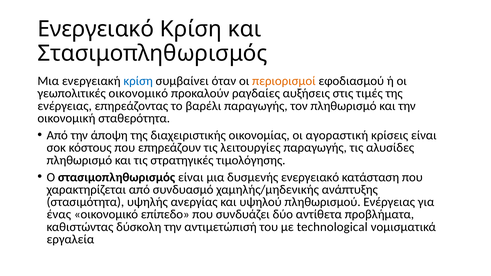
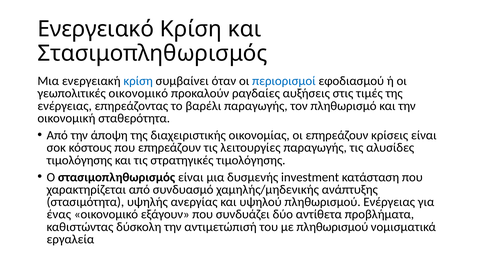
περιορισμοί colour: orange -> blue (284, 81)
οι αγοραστική: αγοραστική -> επηρεάζουν (337, 135)
πληθωρισμό: πληθωρισμό -> τιμολόγησης (79, 160)
δυσμενής ενεργειακό: ενεργειακό -> investment (310, 177)
επίπεδο: επίπεδο -> εξάγουν (165, 215)
με technological: technological -> πληθωρισμού (332, 227)
